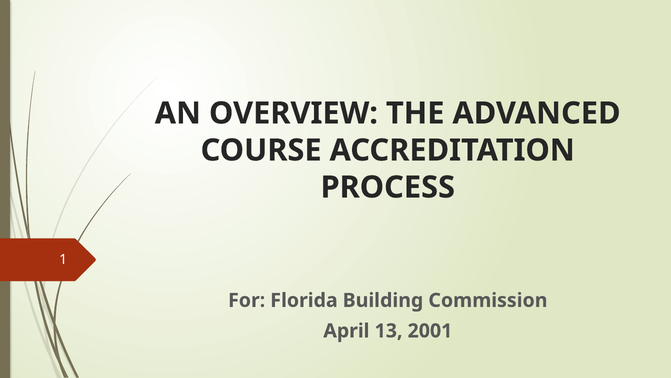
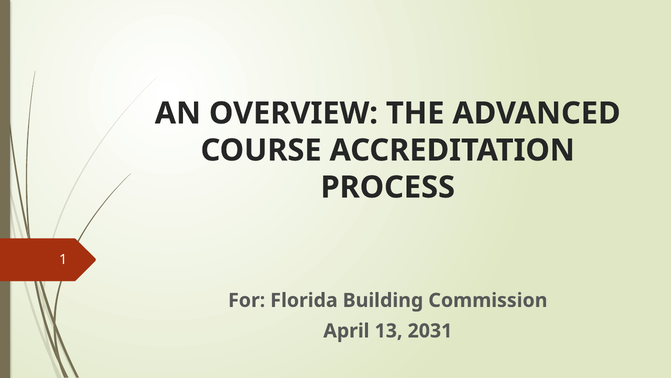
2001: 2001 -> 2031 (430, 330)
